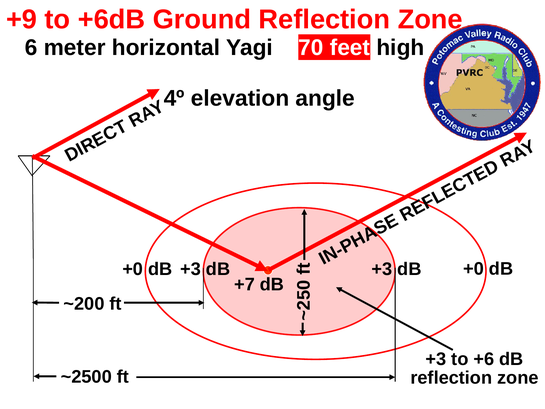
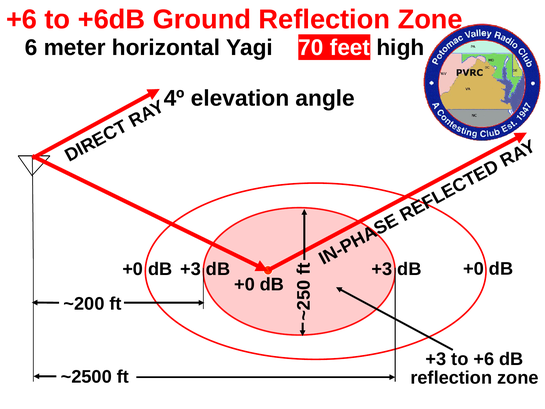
+9: +9 -> +6 (22, 19)
+7: +7 -> +0 (245, 284)
